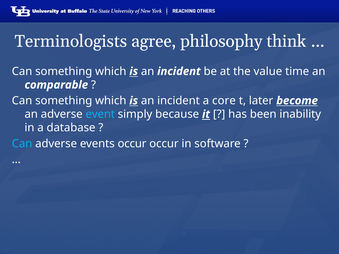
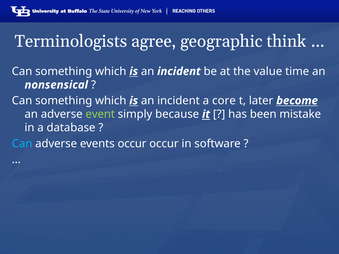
philosophy: philosophy -> geographic (221, 41)
comparable: comparable -> nonsensical (56, 85)
event colour: light blue -> light green (100, 114)
inability: inability -> mistake (300, 114)
